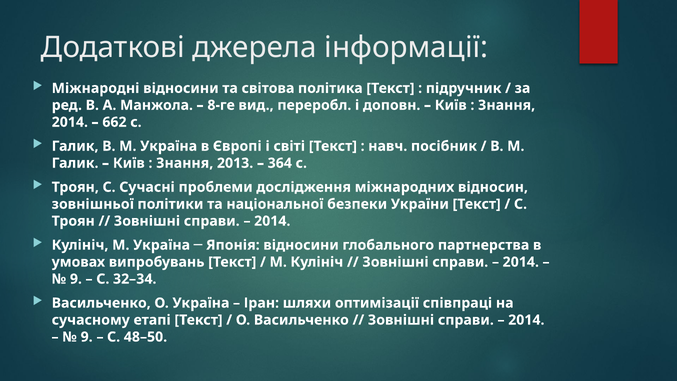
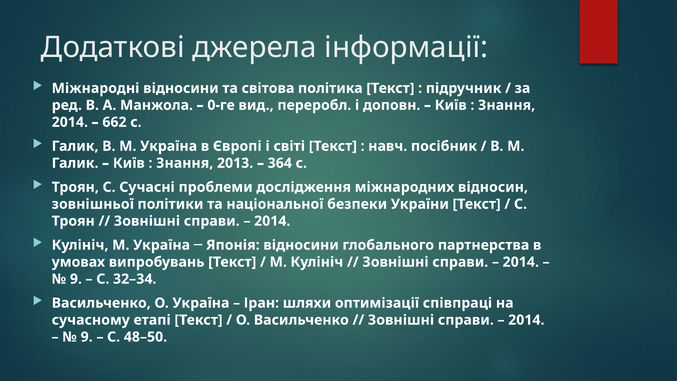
8-ге: 8-ге -> 0-ге (221, 105)
